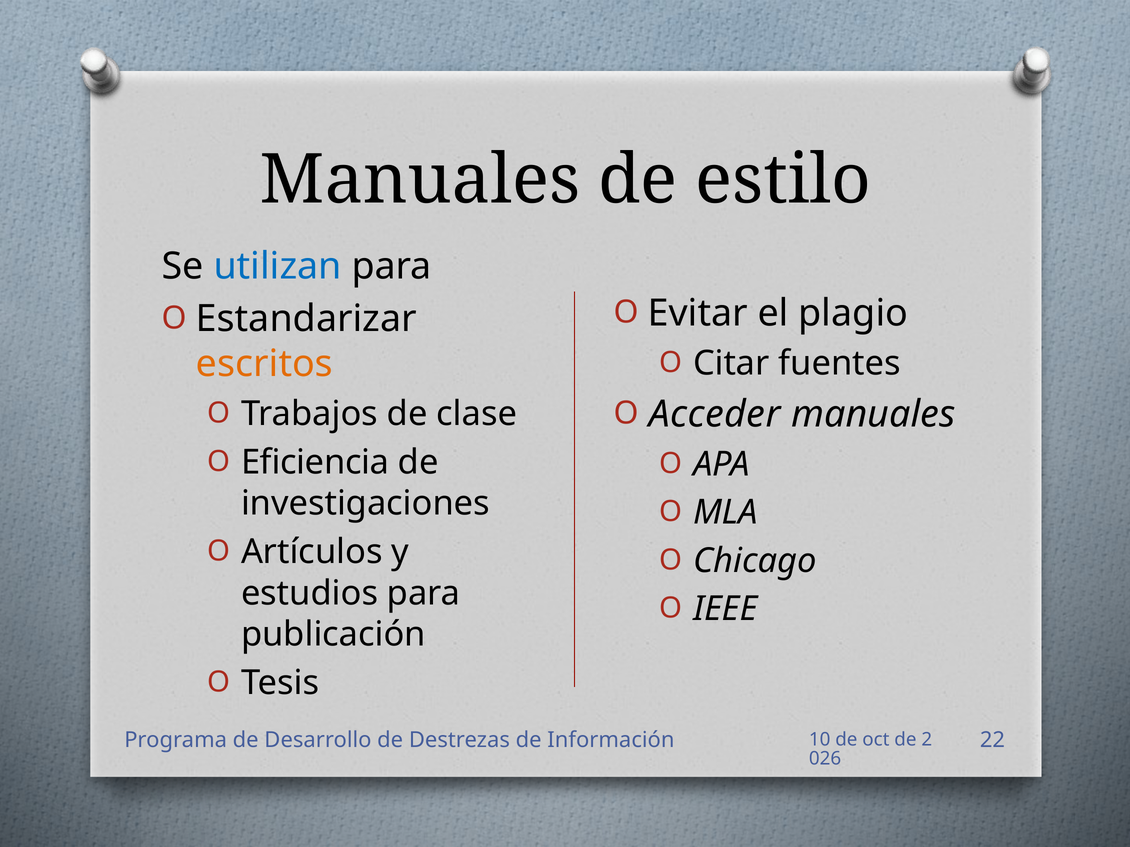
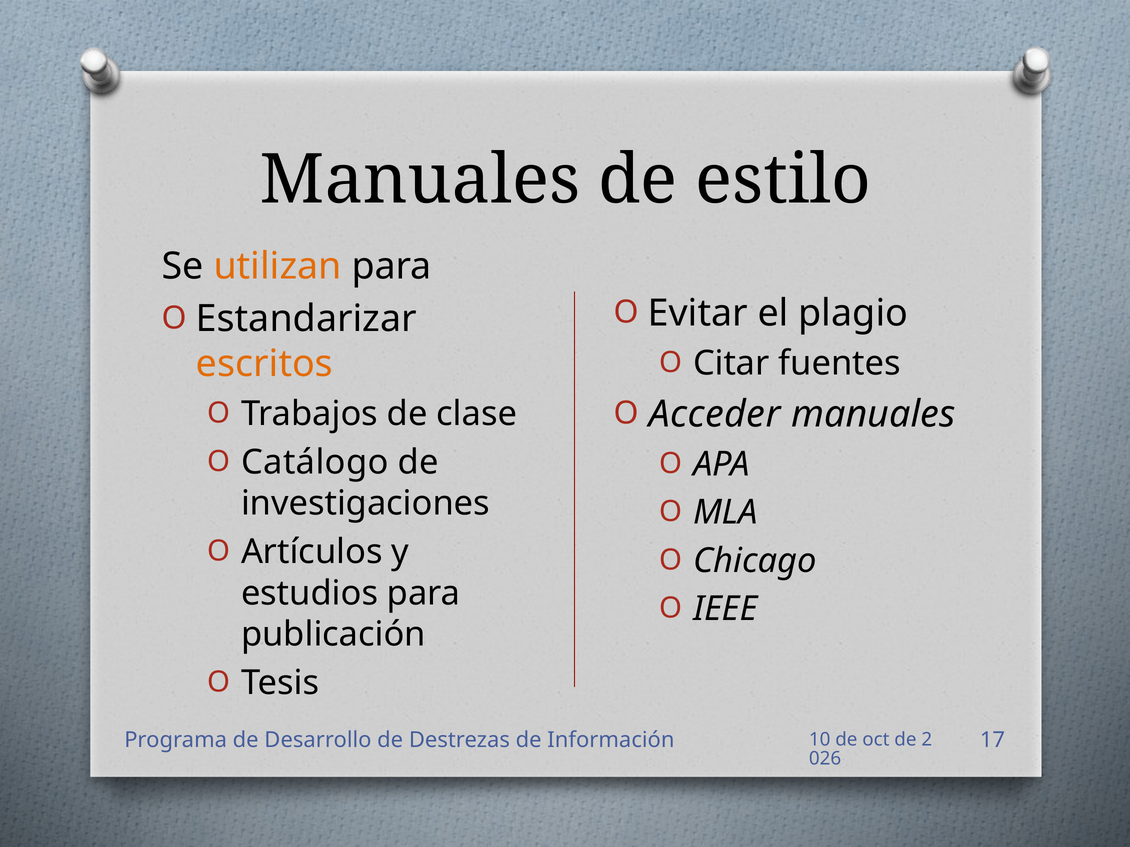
utilizan colour: blue -> orange (278, 266)
Eficiencia: Eficiencia -> Catálogo (315, 462)
22: 22 -> 17 (993, 740)
